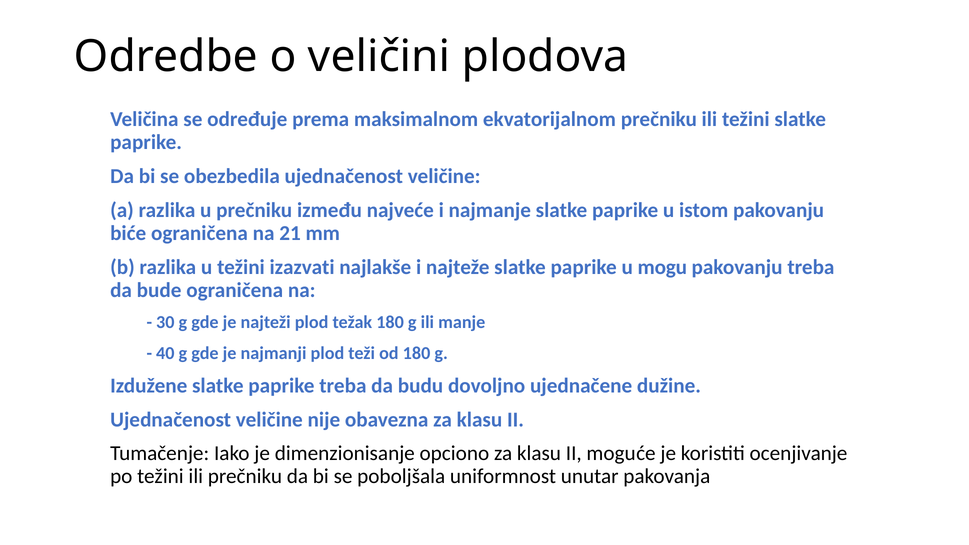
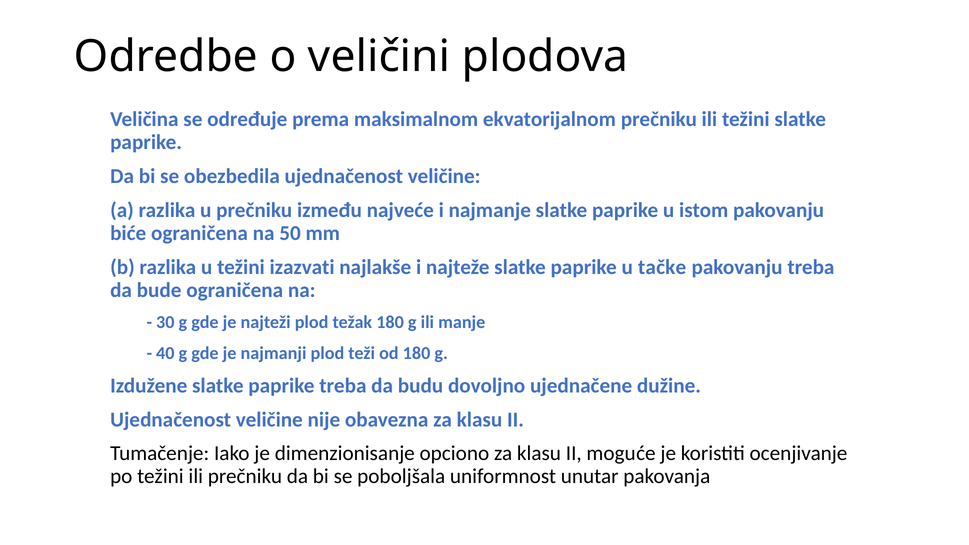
21: 21 -> 50 (290, 233)
mogu: mogu -> tačke (662, 267)
